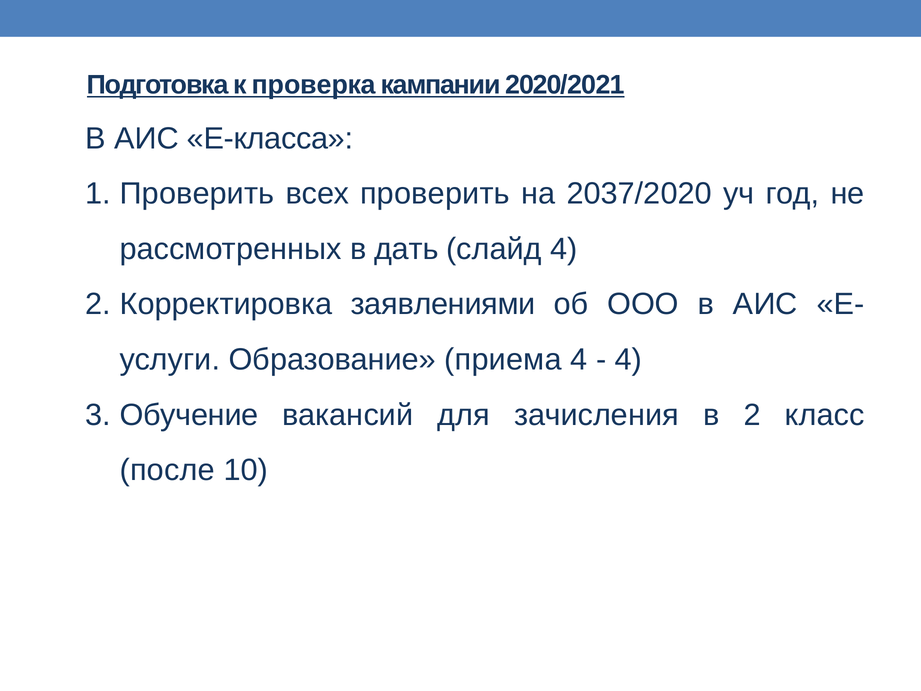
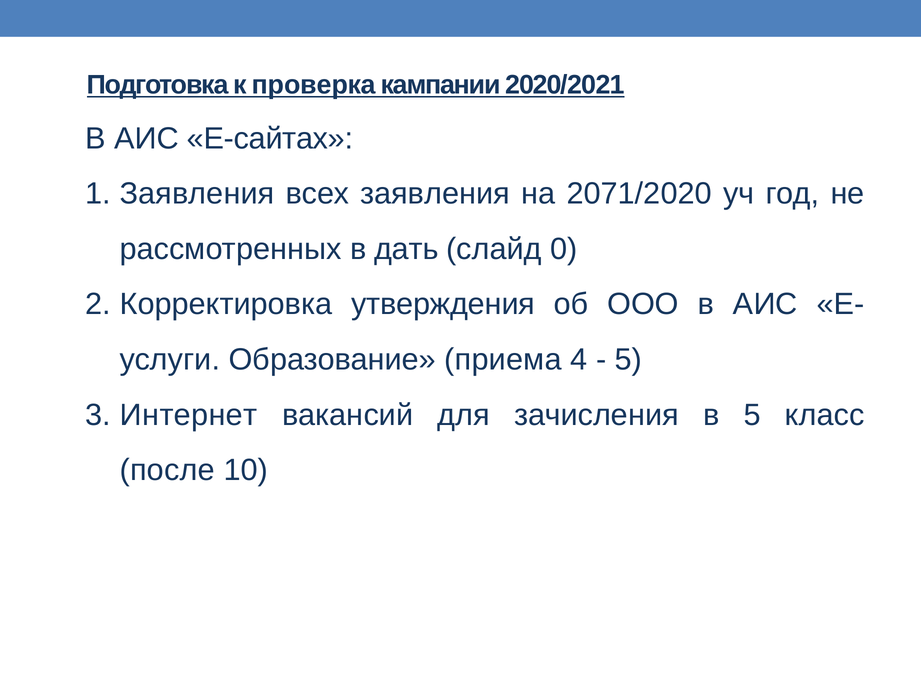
Е-класса: Е-класса -> Е-сайтах (270, 138)
1 Проверить: Проверить -> Заявления (197, 194)
всех проверить: проверить -> заявления (435, 194)
2037/2020: 2037/2020 -> 2071/2020 (639, 194)
слайд 4: 4 -> 0 (564, 249)
заявлениями: заявлениями -> утверждения (443, 304)
4: 4 -> 5 (628, 359)
Обучение: Обучение -> Интернет (189, 415)
в 2: 2 -> 5 (752, 415)
